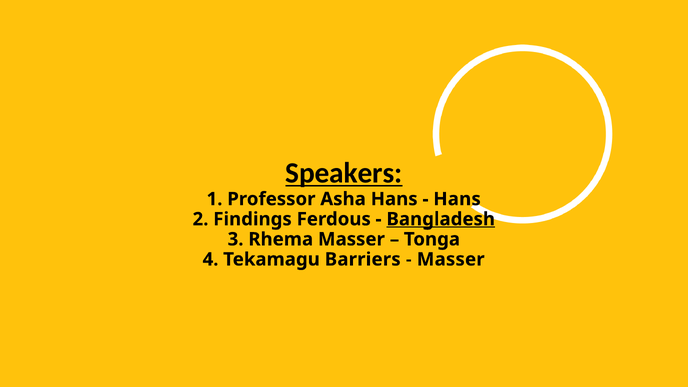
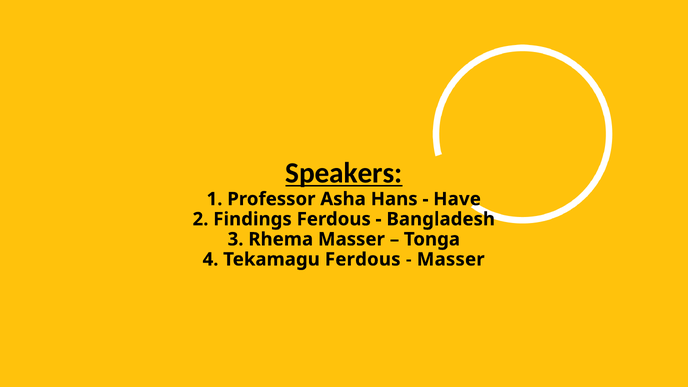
Hans: Hans -> Have (457, 199)
Bangladesh underline: present -> none (441, 219)
Tekamagu Barriers: Barriers -> Ferdous (363, 259)
